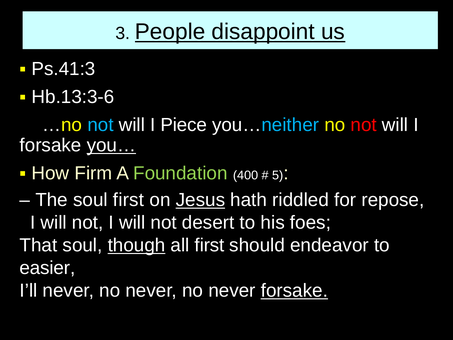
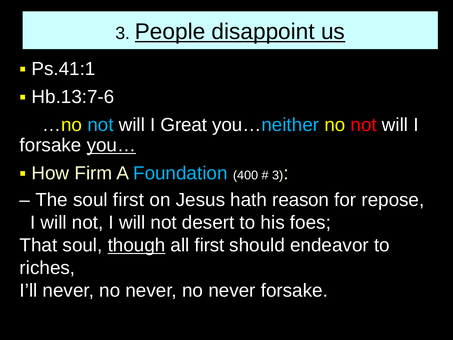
Ps.41:3: Ps.41:3 -> Ps.41:1 (64, 69)
Hb.13:3-6: Hb.13:3-6 -> Hb.13:7-6 (73, 97)
Piece: Piece -> Great (184, 125)
Foundation colour: light green -> light blue (180, 173)
5: 5 -> 3 (278, 175)
Jesus underline: present -> none (200, 200)
riddled: riddled -> reason (301, 200)
easier: easier -> riches (47, 268)
forsake underline: present -> none (294, 291)
